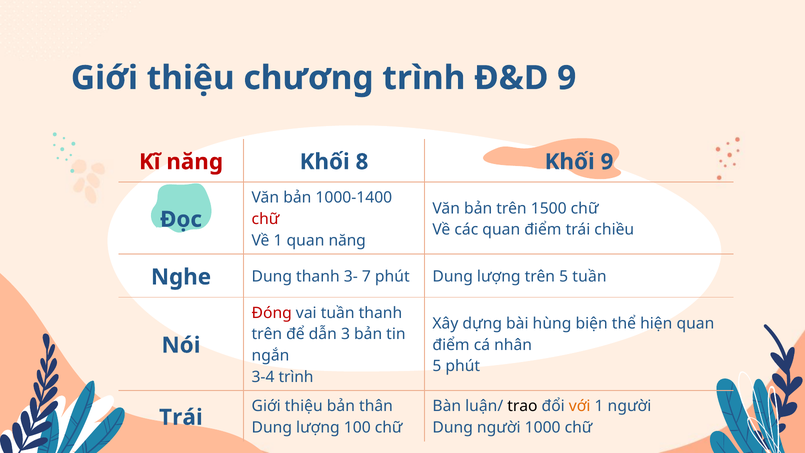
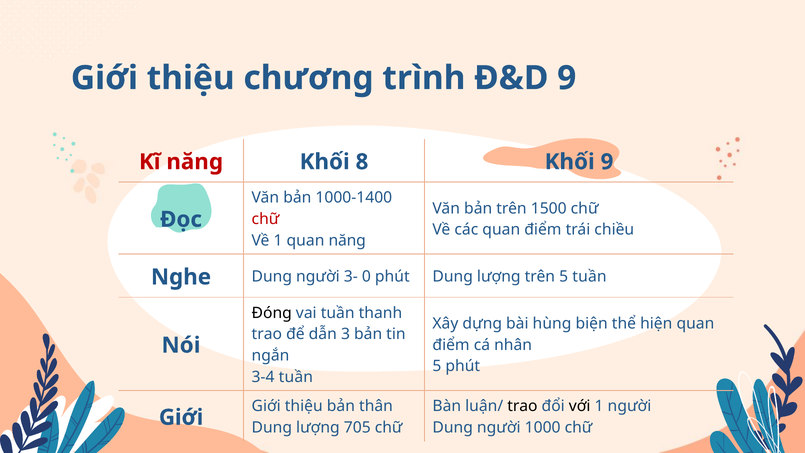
Nghe Dung thanh: thanh -> người (318, 277)
7: 7 -> 0 (366, 277)
Đóng colour: red -> black (272, 313)
trên: trên -> trao (267, 334)
3-4 trình: trình -> tuần (296, 377)
với colour: orange -> black (580, 406)
Trái: Trái -> Giới (181, 417)
100: 100 -> 705 (357, 427)
